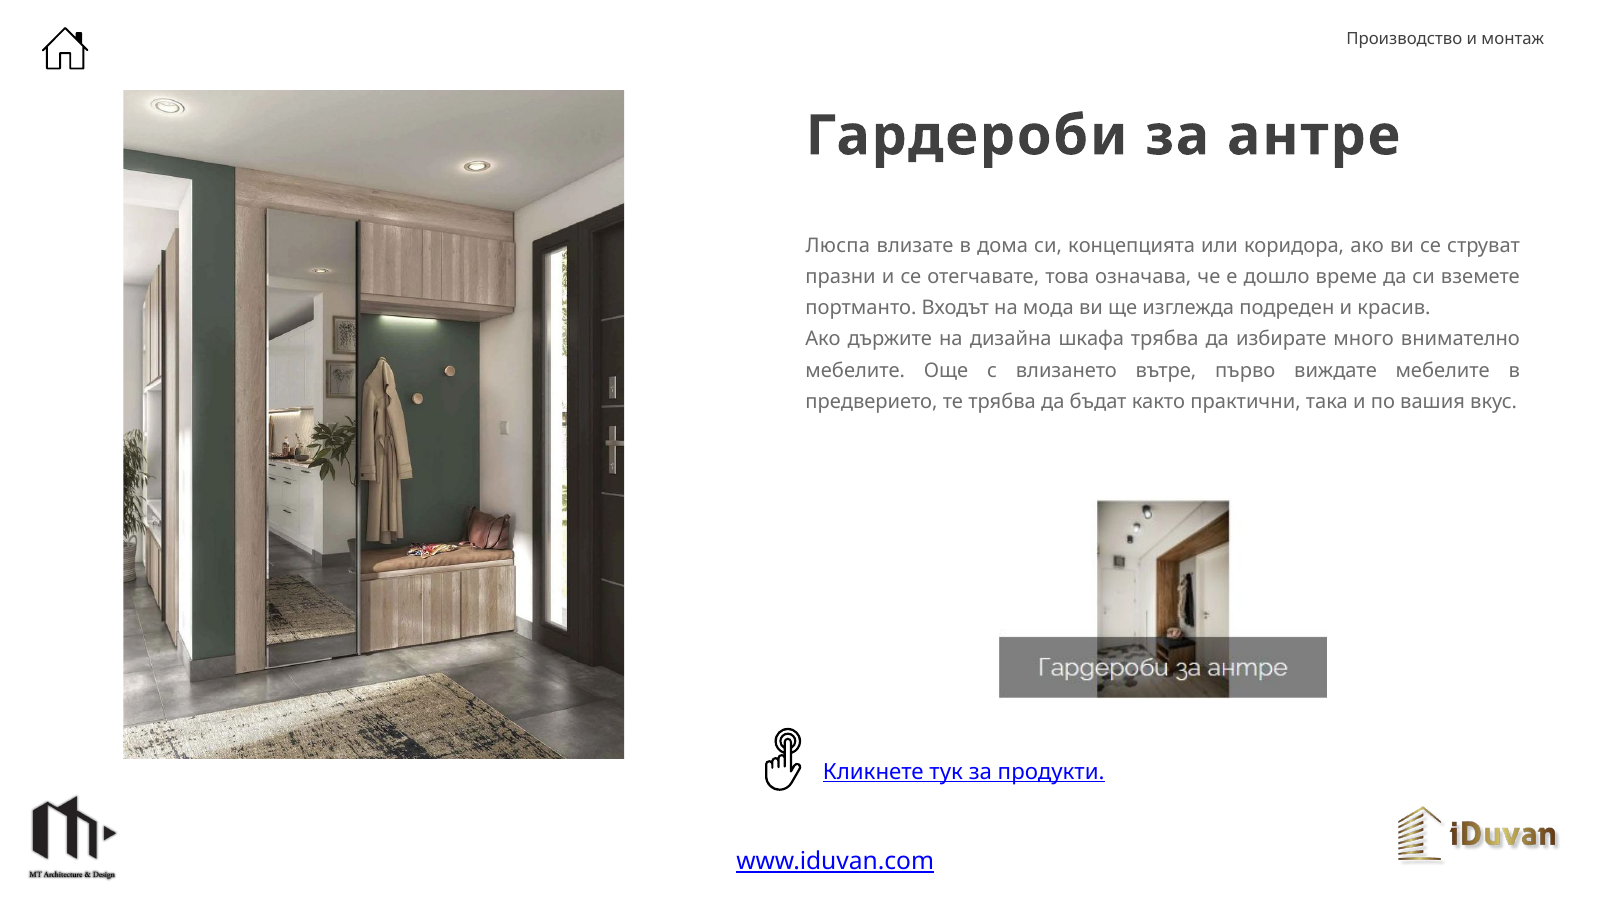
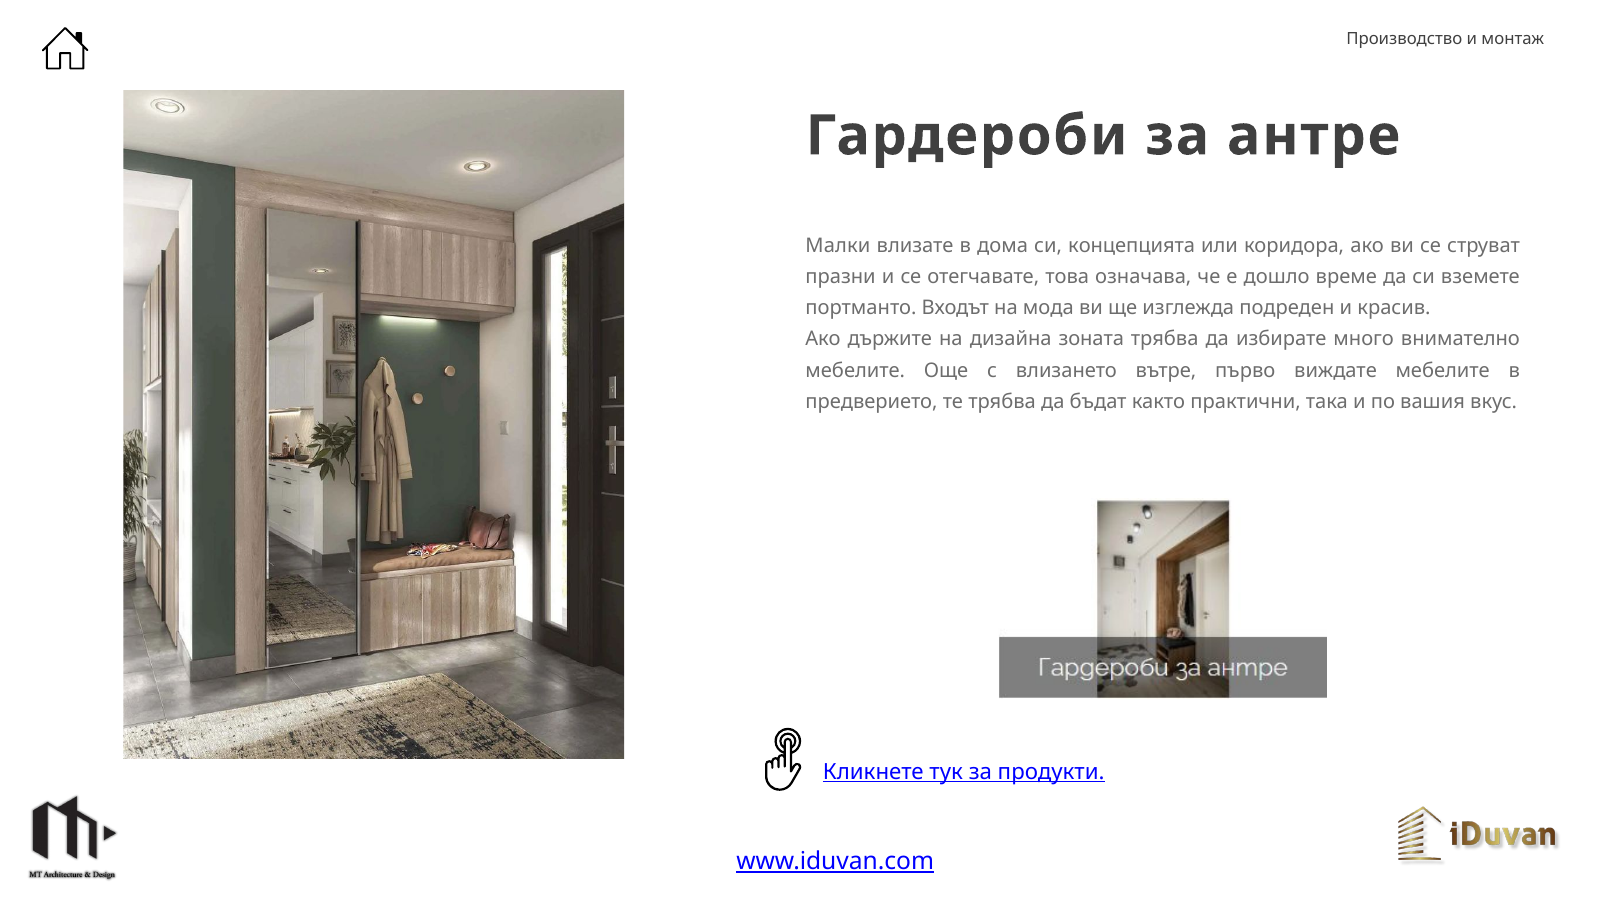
Люспа: Люспа -> Малки (838, 246)
шкафа: шкафа -> зоната (1091, 339)
